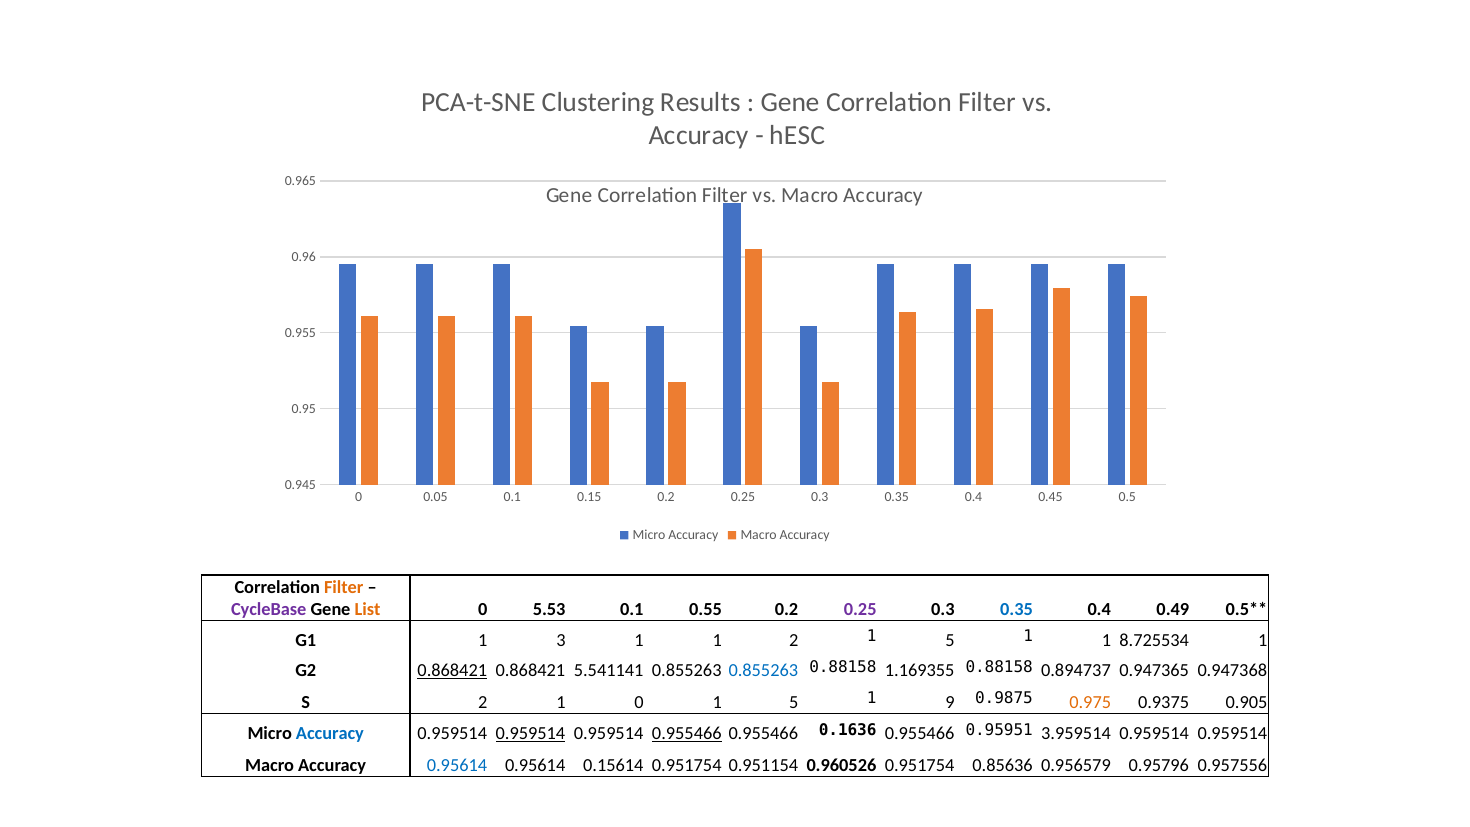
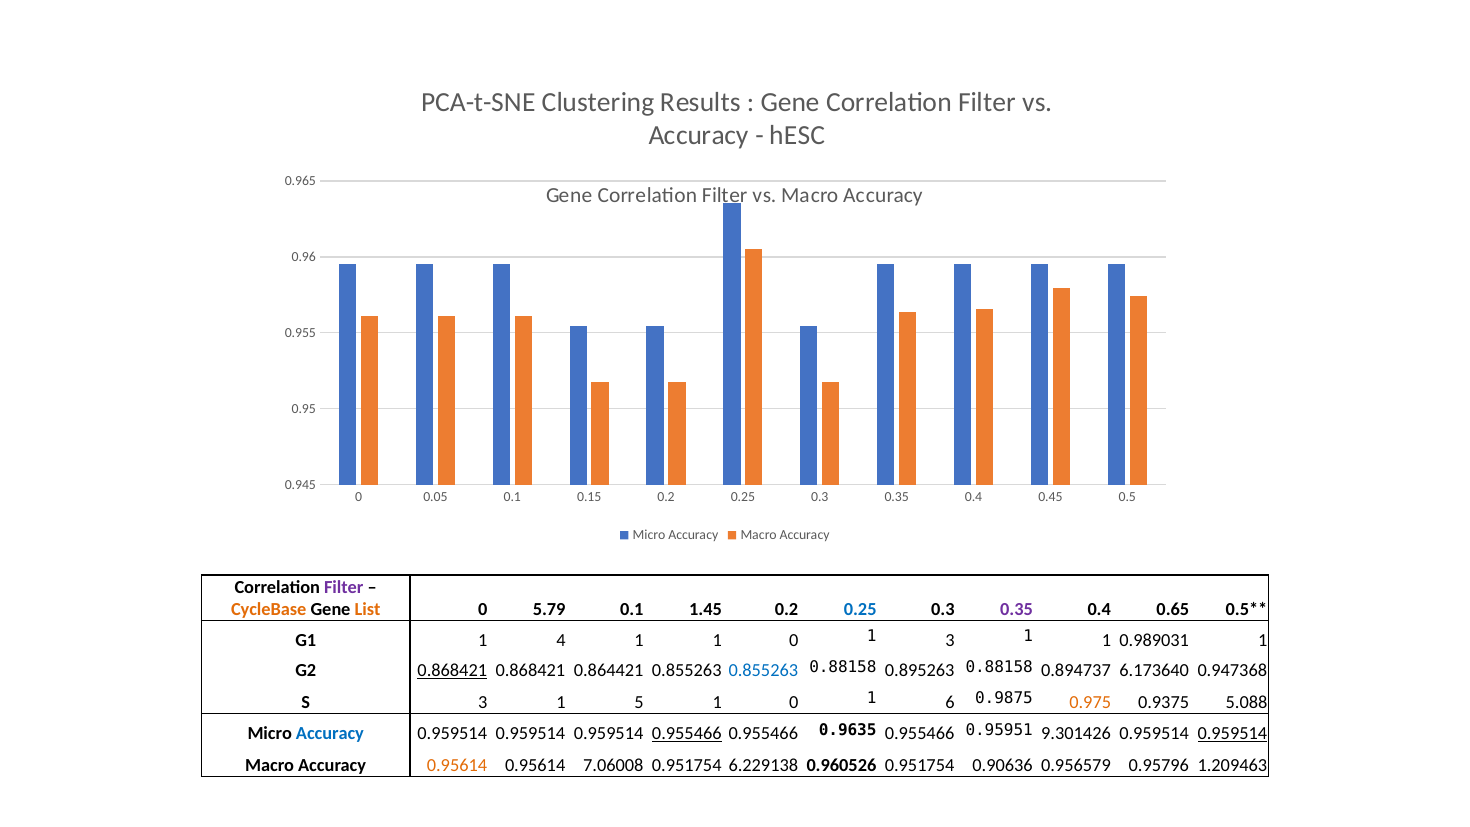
Filter colour: orange -> purple (344, 587)
CycleBase colour: purple -> orange (269, 610)
5.53: 5.53 -> 5.79 (549, 610)
0.55: 0.55 -> 1.45 (705, 610)
0.25 colour: purple -> blue (860, 610)
0.35 colour: blue -> purple (1017, 610)
0.49: 0.49 -> 0.65 (1173, 610)
3: 3 -> 4 (561, 640)
1 1 2: 2 -> 0 (794, 640)
5: 5 -> 3 (950, 640)
8.725534: 8.725534 -> 0.989031 (1154, 640)
5.541141: 5.541141 -> 0.864421 (609, 671)
1.169355: 1.169355 -> 0.895263 (920, 671)
0.947365: 0.947365 -> 6.173640 (1154, 671)
S 2: 2 -> 3 (483, 703)
1 0: 0 -> 5 (639, 703)
5: 5 -> 0 (794, 703)
9: 9 -> 6 (950, 703)
0.905: 0.905 -> 5.088 (1247, 703)
0.959514 underline: present -> none (530, 733)
0.1636: 0.1636 -> 0.9635 (848, 730)
3.959514: 3.959514 -> 9.301426 (1076, 733)
0.959514 underline: none -> present (1232, 733)
0.95614 colour: blue -> orange (457, 765)
0.15614: 0.15614 -> 7.06008 (613, 765)
0.951154: 0.951154 -> 6.229138 (763, 765)
0.85636: 0.85636 -> 0.90636 (1003, 765)
0.957556: 0.957556 -> 1.209463 (1232, 765)
